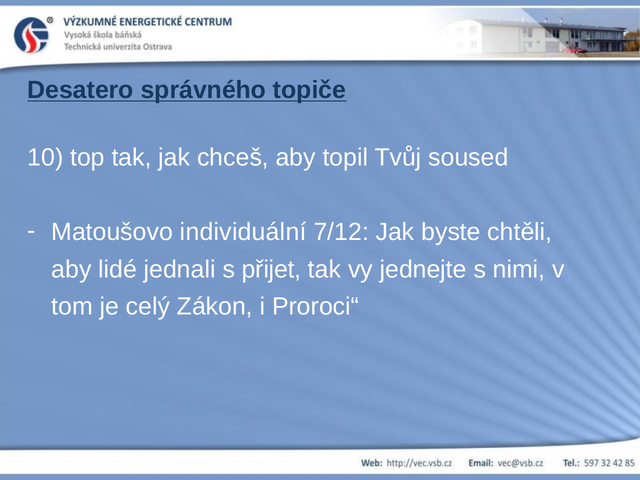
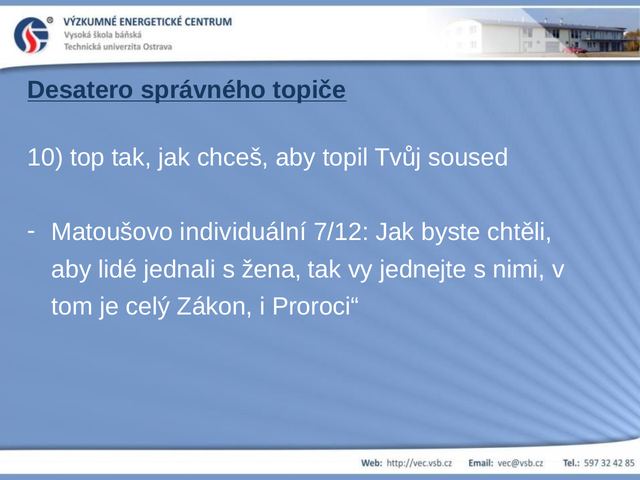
přijet: přijet -> žena (272, 269)
